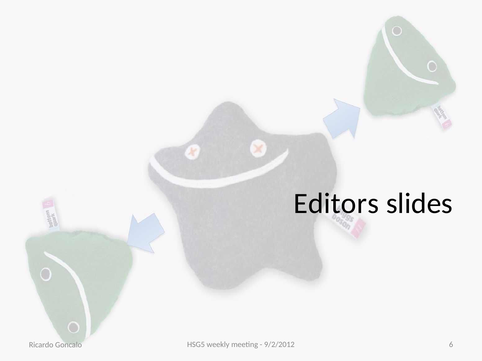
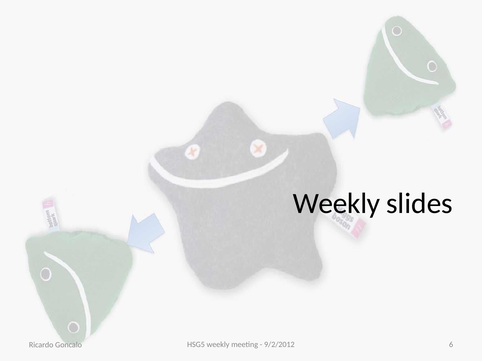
Editors: Editors -> Weekly (336, 204)
